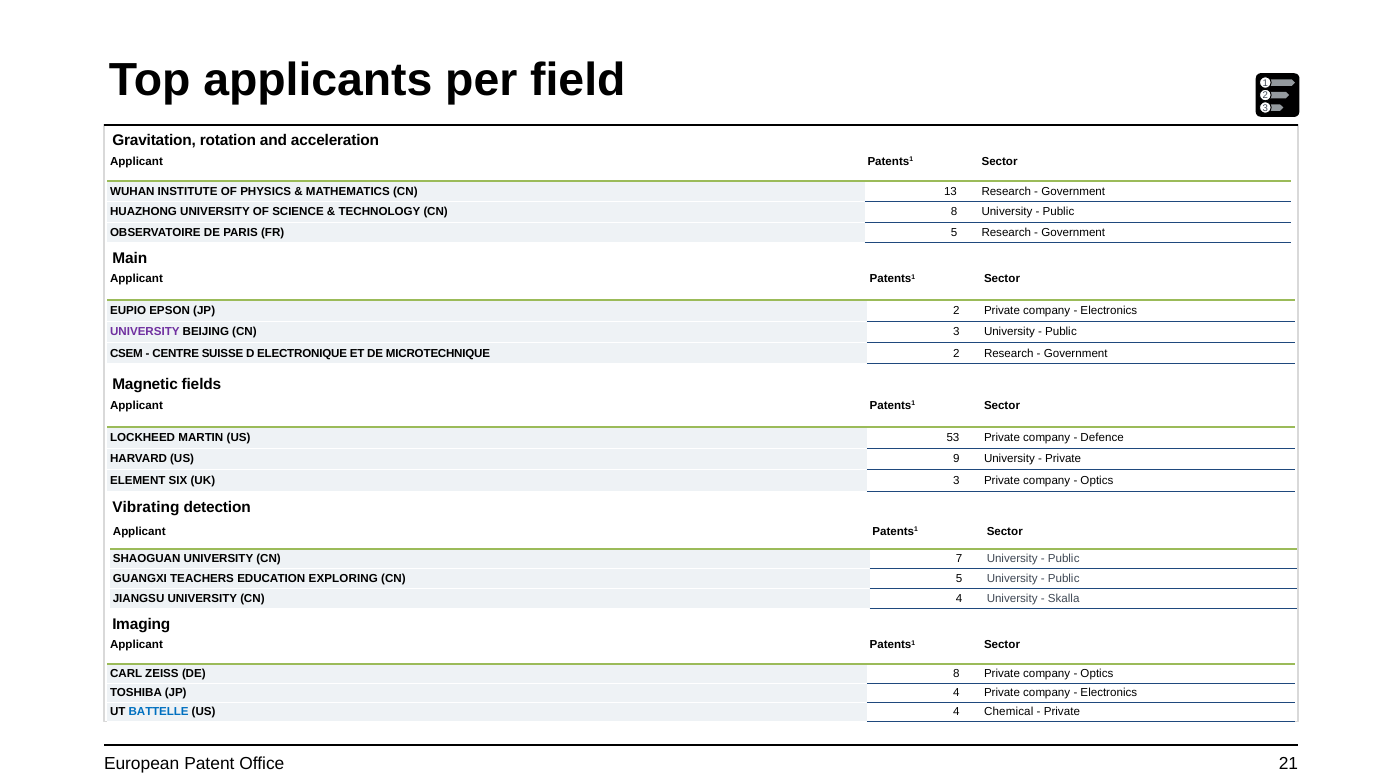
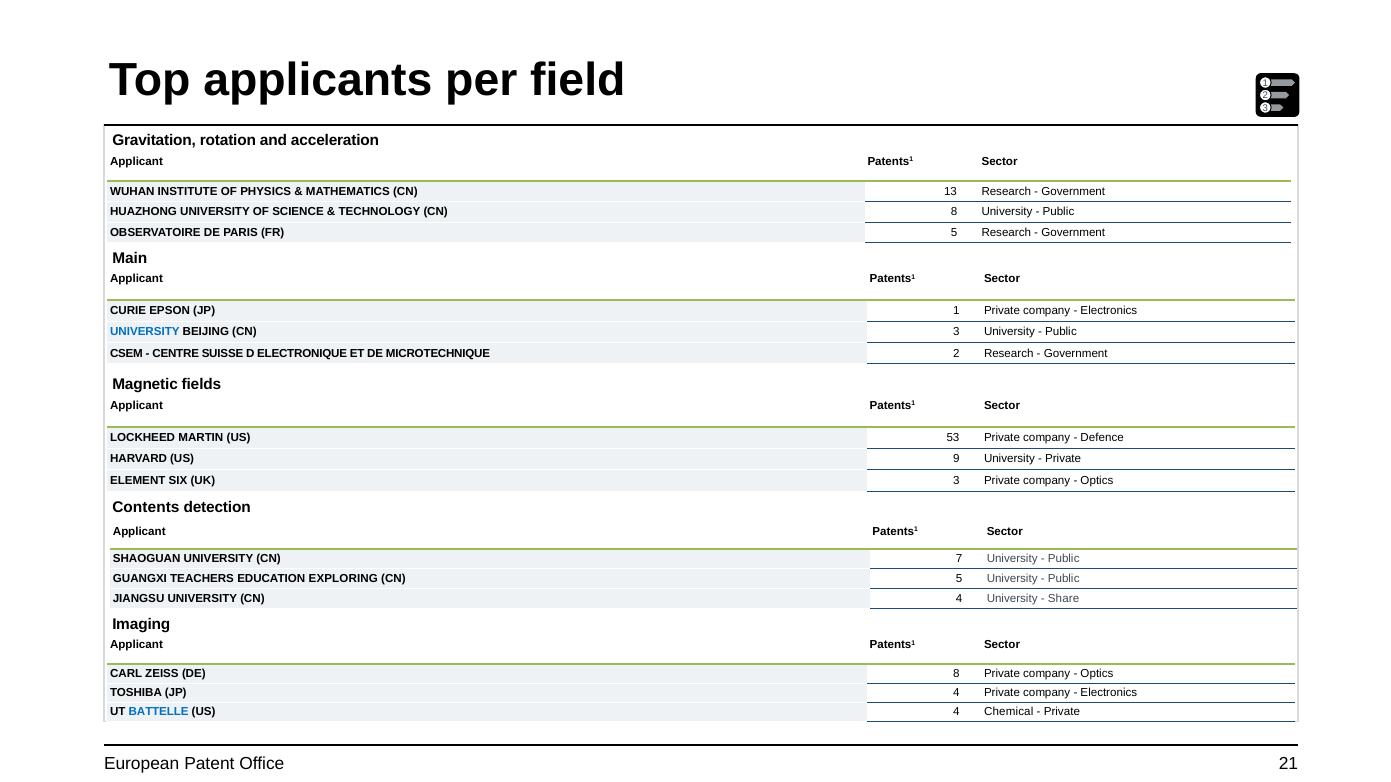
EUPIO: EUPIO -> CURIE (128, 311)
JP 2: 2 -> 1 (956, 311)
UNIVERSITY colour: purple -> blue (145, 332)
Vibrating: Vibrating -> Contents (146, 507)
Skalla: Skalla -> Share (1064, 599)
